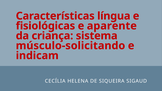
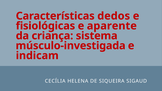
língua: língua -> dedos (114, 16)
músculo-solicitando: músculo-solicitando -> músculo-investigada (71, 46)
